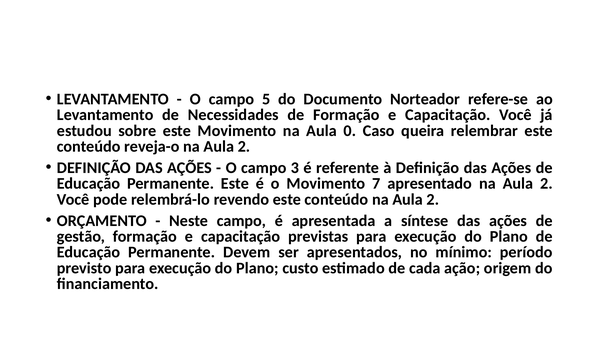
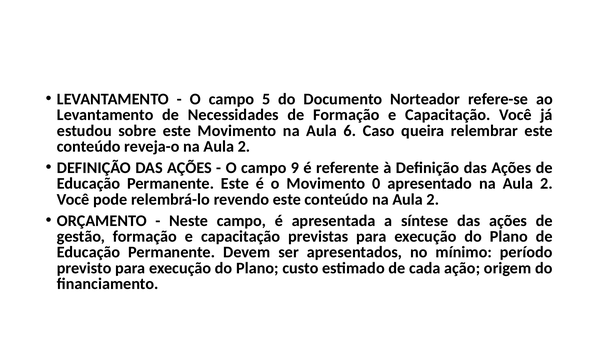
0: 0 -> 6 (350, 131)
3: 3 -> 9 (295, 168)
7: 7 -> 0 (376, 184)
